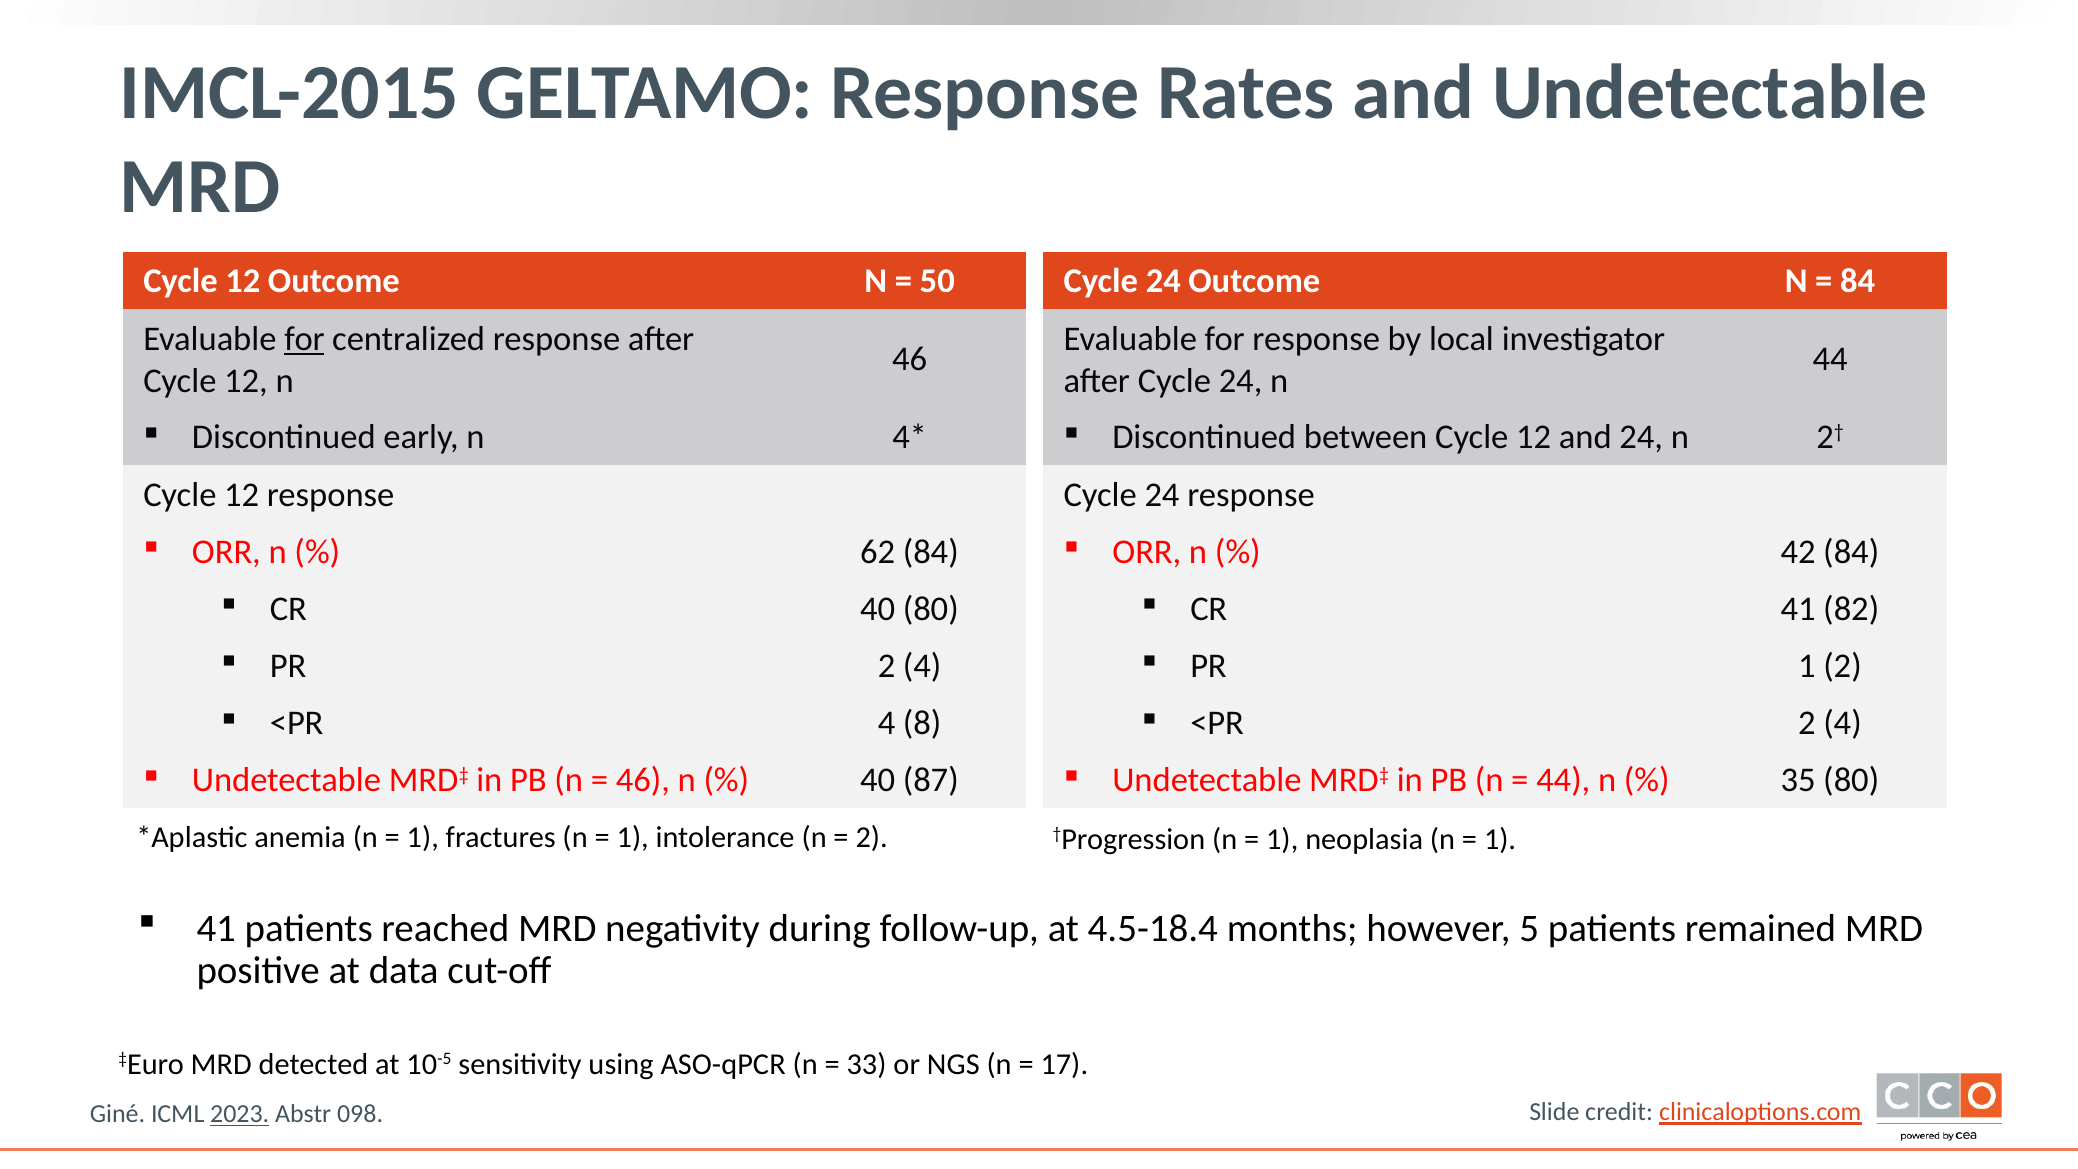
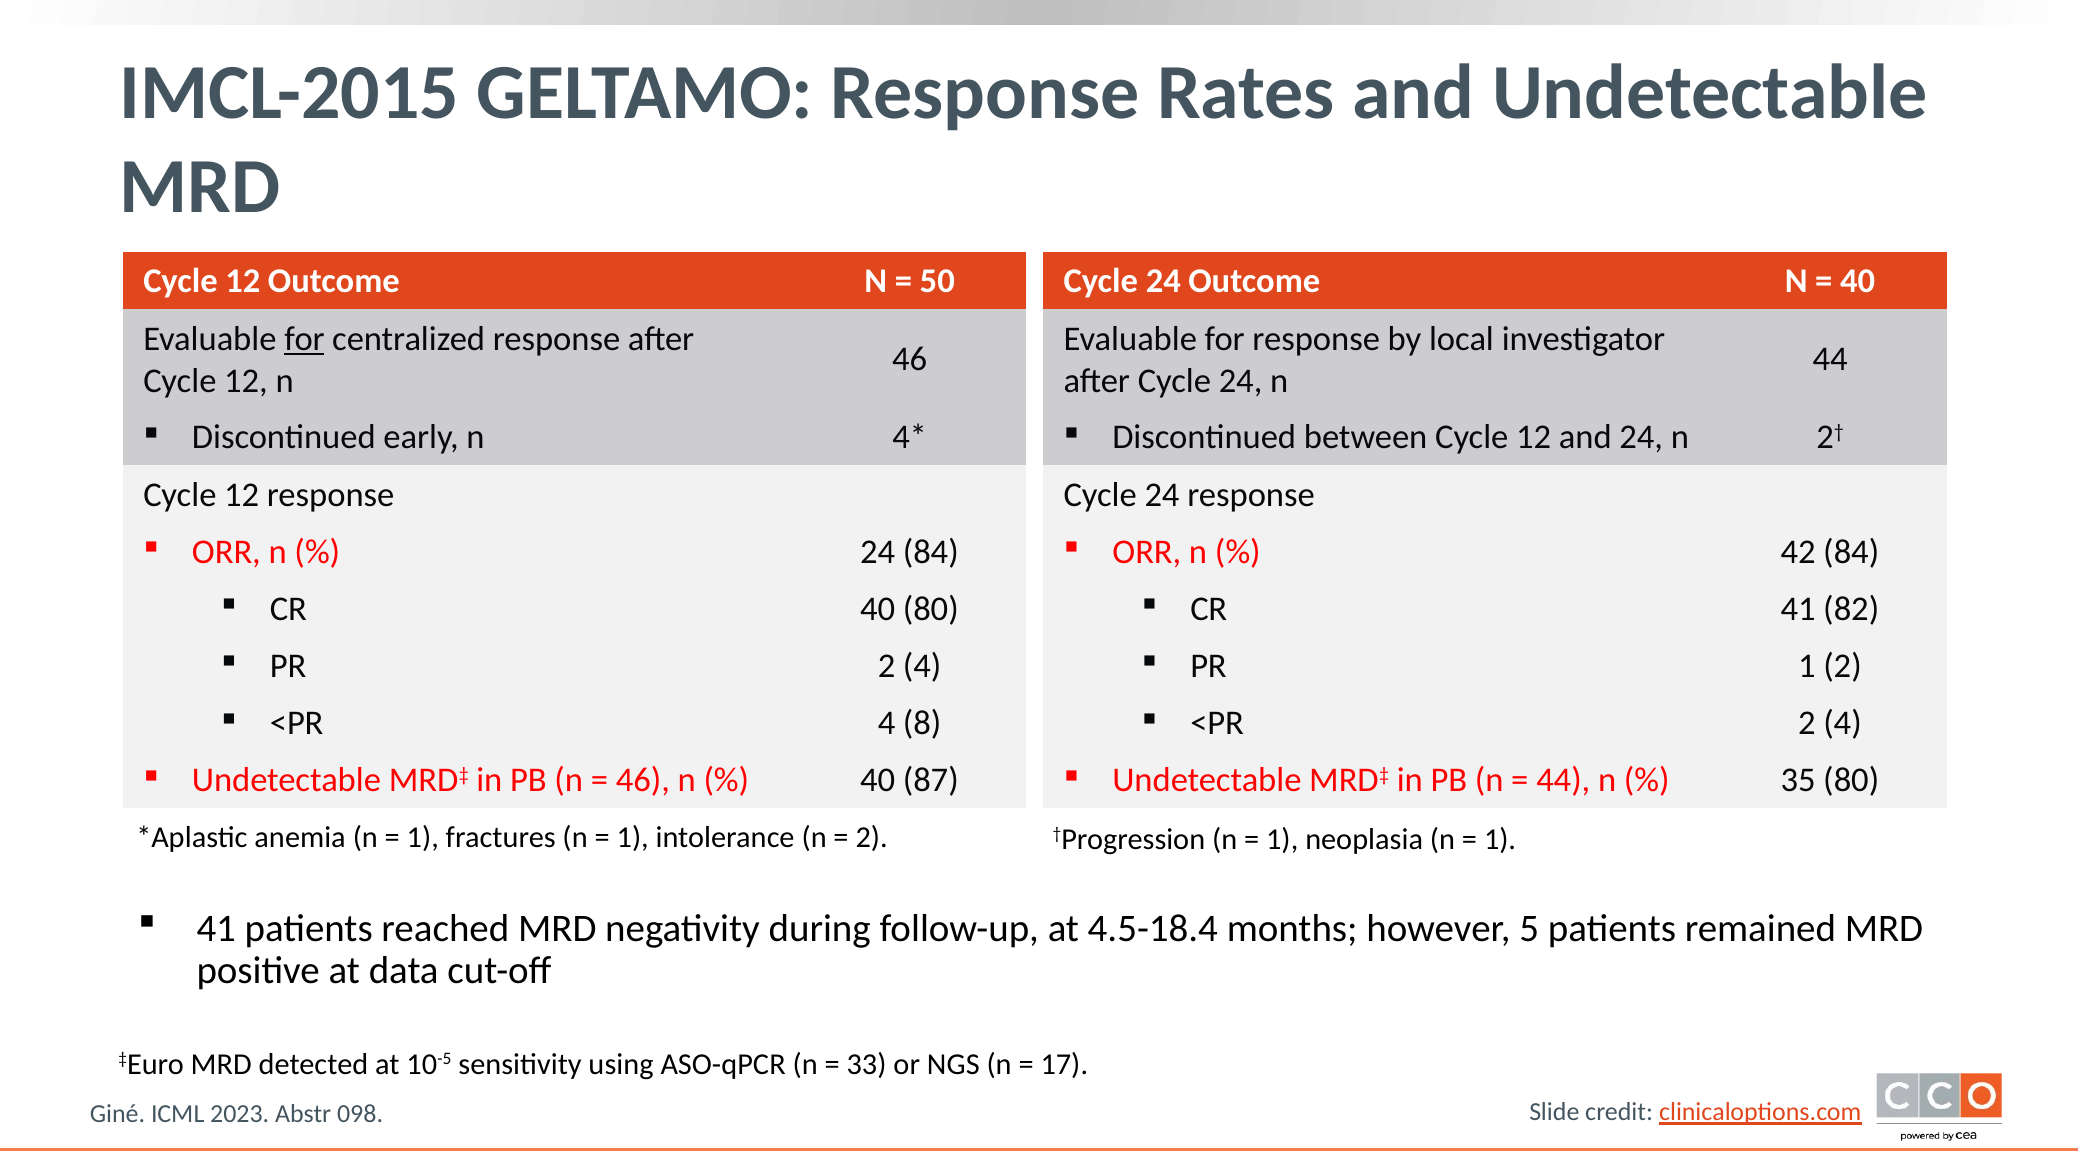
84: 84 -> 40 (1858, 281)
62: 62 -> 24 (878, 552)
2023 underline: present -> none (240, 1114)
